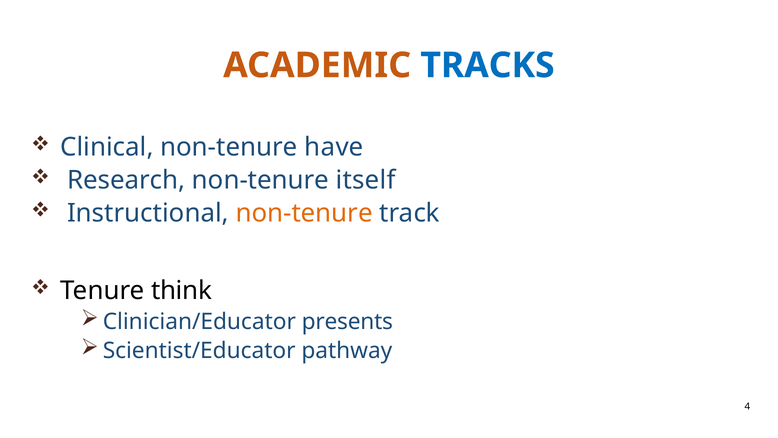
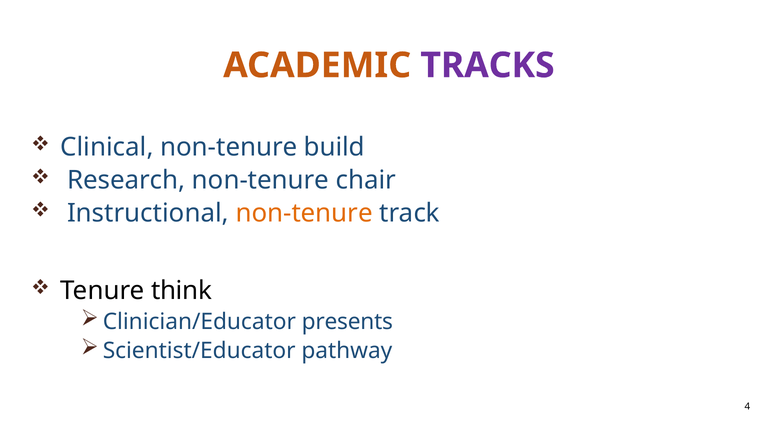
TRACKS colour: blue -> purple (488, 65)
have: have -> build (334, 147)
itself: itself -> chair (366, 180)
